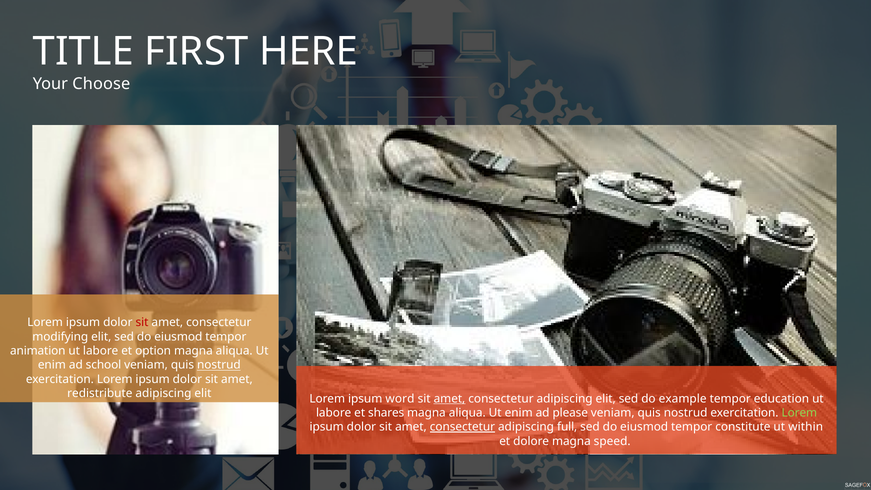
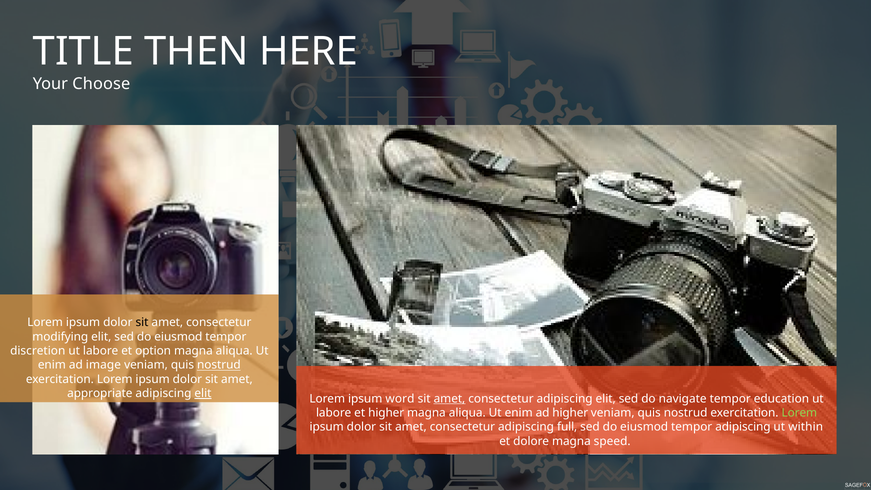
FIRST: FIRST -> THEN (196, 52)
sit colour: red -> black (142, 323)
animation: animation -> discretion (38, 351)
school: school -> image (103, 365)
redistribute: redistribute -> appropriate (100, 393)
elit underline: none -> present (203, 393)
example: example -> navigate (683, 399)
et shares: shares -> higher (386, 413)
ad please: please -> higher (570, 413)
consectetur underline: present -> none (462, 427)
tempor constitute: constitute -> adipiscing (743, 427)
